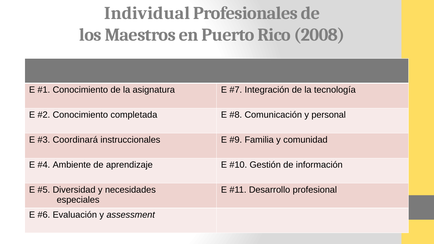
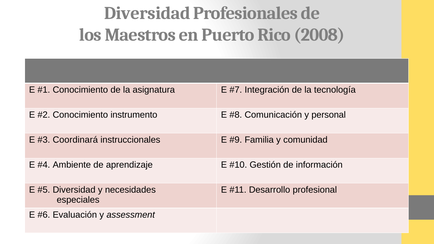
Individual: Individual -> Diversidad (147, 13)
completada: completada -> instrumento (134, 115)
